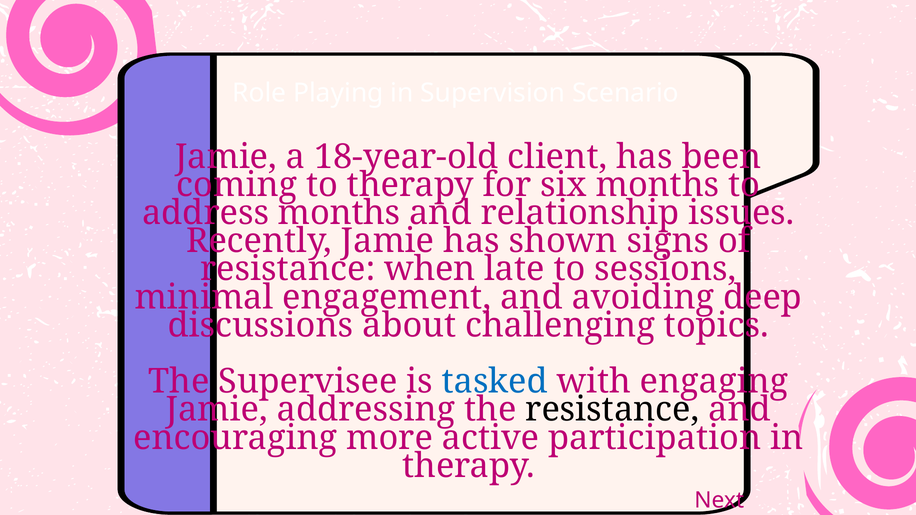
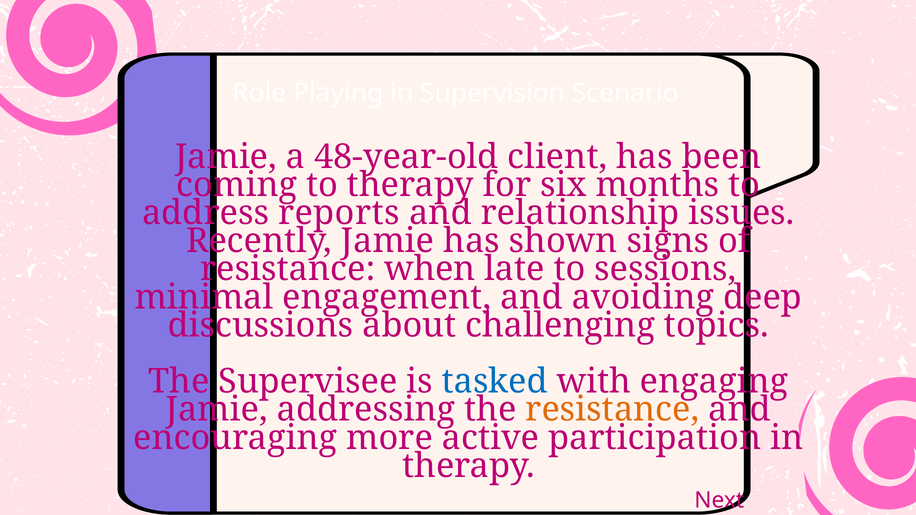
18-year-old: 18-year-old -> 48-year-old (406, 157)
address months: months -> reports (339, 213)
resistance colour: black -> orange (612, 410)
